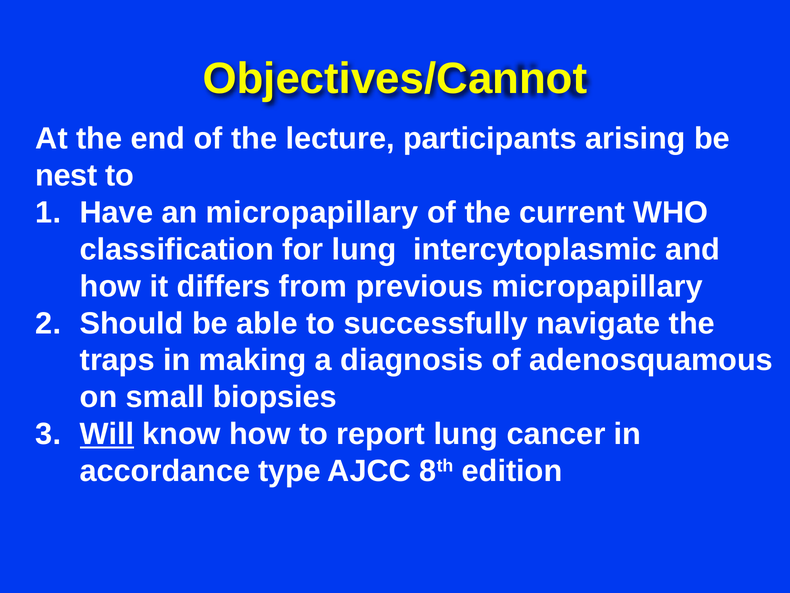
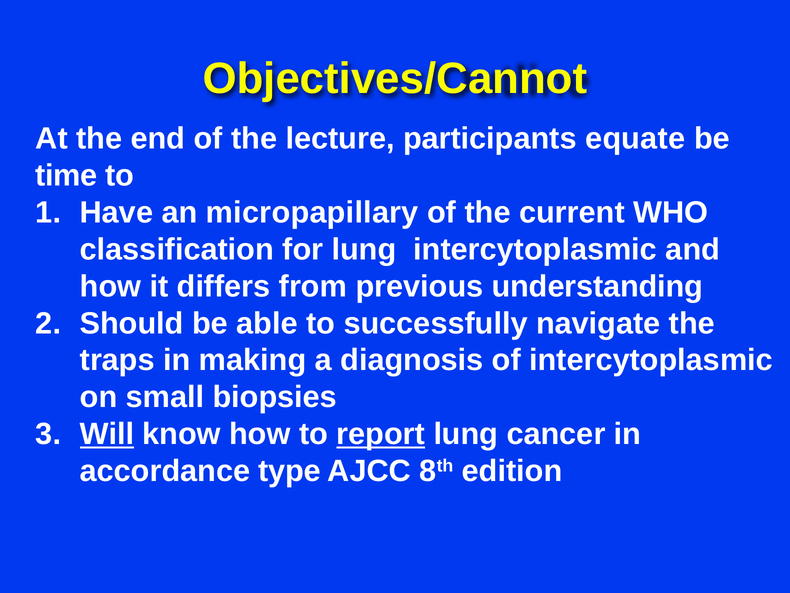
arising: arising -> equate (635, 139)
nest: nest -> time (66, 176)
previous micropapillary: micropapillary -> understanding (597, 286)
of adenosquamous: adenosquamous -> intercytoplasmic (651, 360)
report underline: none -> present (381, 434)
